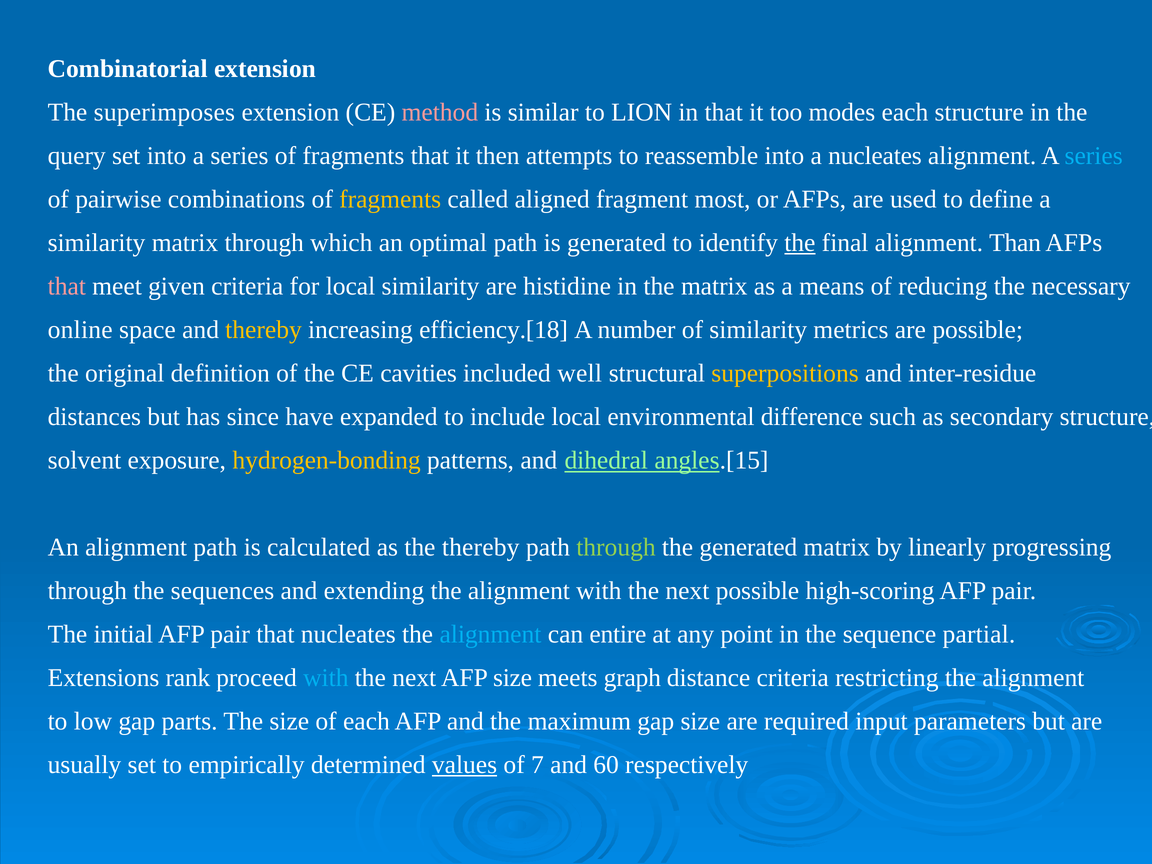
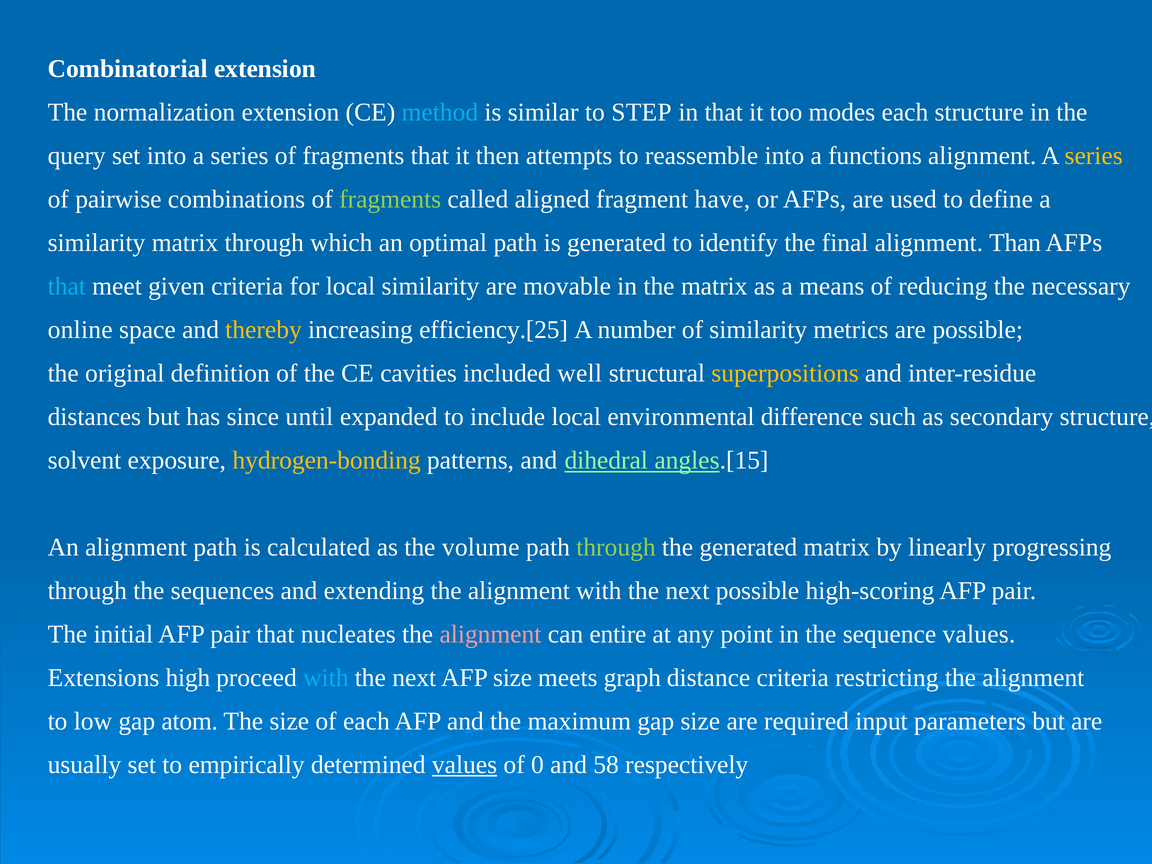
superimposes: superimposes -> normalization (164, 112)
method colour: pink -> light blue (440, 112)
LION: LION -> STEP (641, 112)
a nucleates: nucleates -> functions (875, 156)
series colour: light blue -> yellow (1094, 156)
fragments colour: yellow -> light green (390, 199)
most: most -> have (722, 199)
the underline: present -> none (800, 243)
that colour: pink -> light blue (67, 286)
histidine: histidine -> movable (567, 286)
efficiency.[18: efficiency.[18 -> efficiency.[25 (494, 330)
have: have -> until (309, 417)
the thereby: thereby -> volume (481, 547)
alignment colour: light blue -> pink (490, 634)
sequence partial: partial -> values (979, 634)
rank: rank -> high (188, 678)
parts: parts -> atom (190, 721)
7: 7 -> 0 (537, 765)
60: 60 -> 58 (606, 765)
